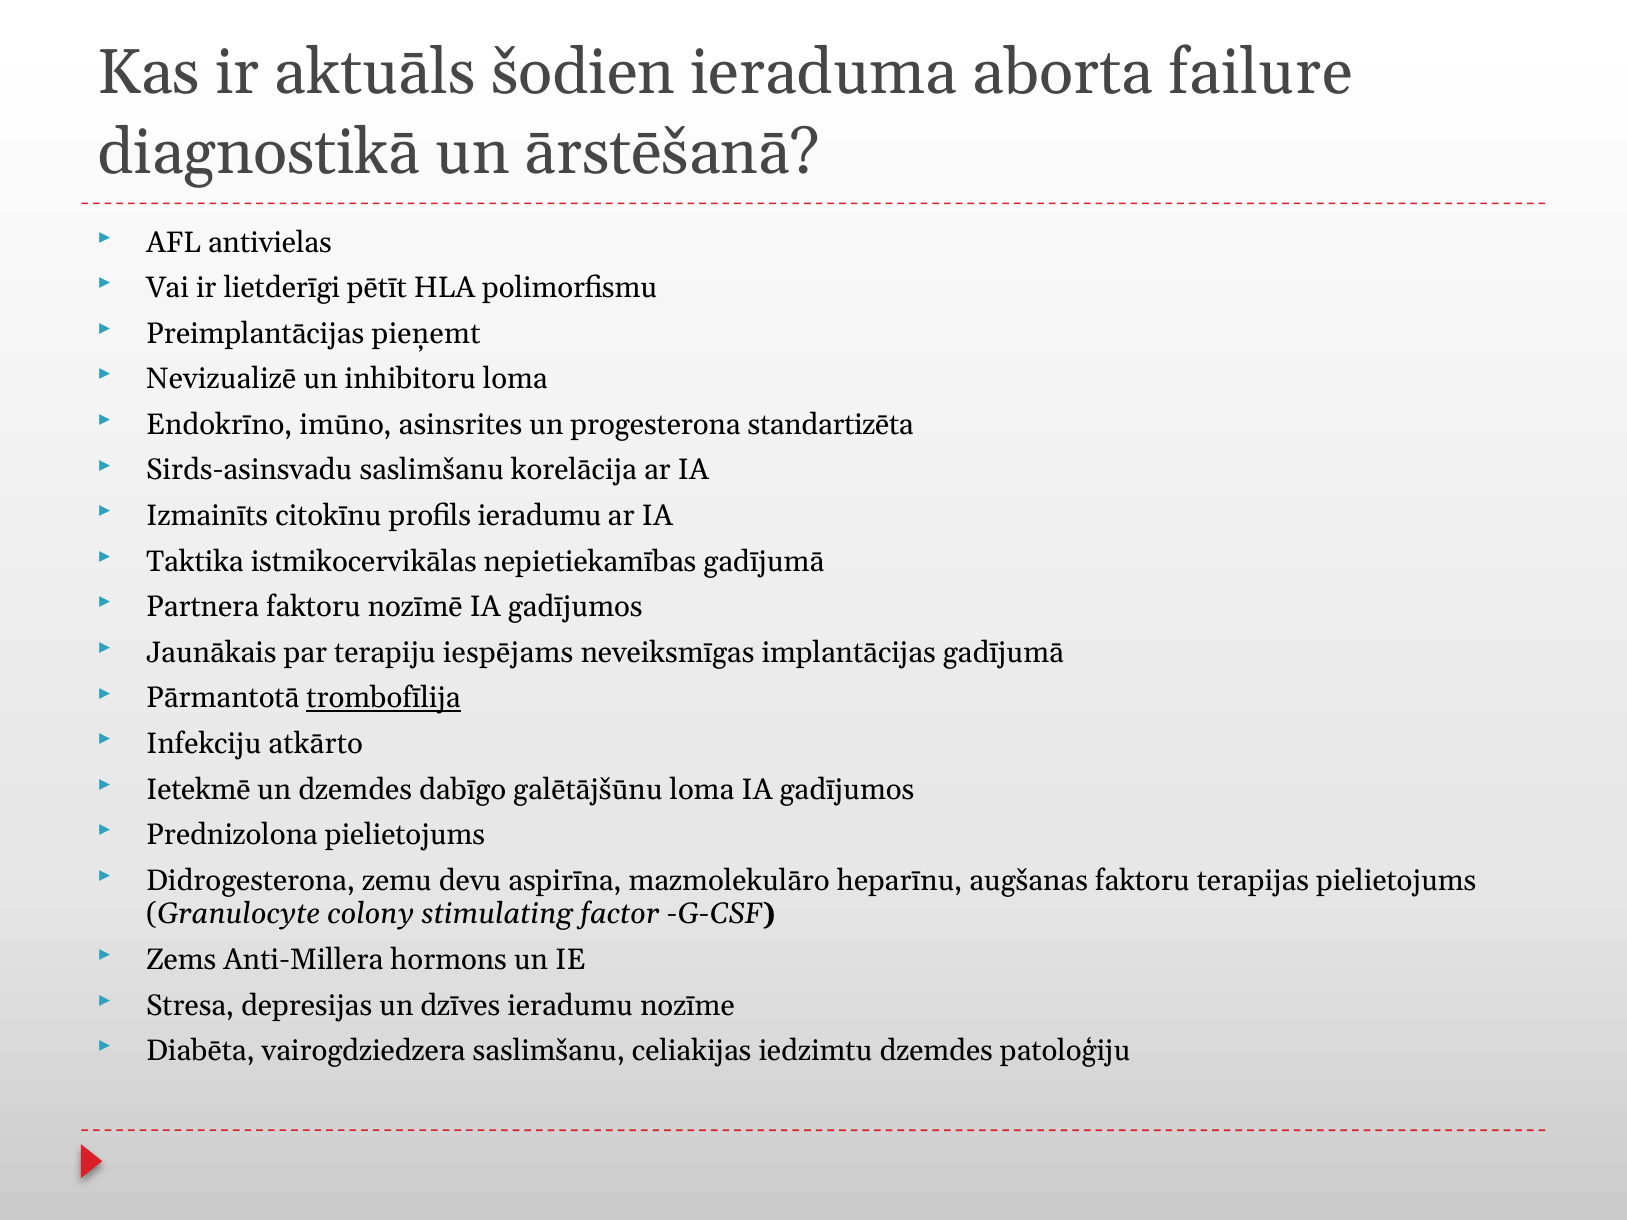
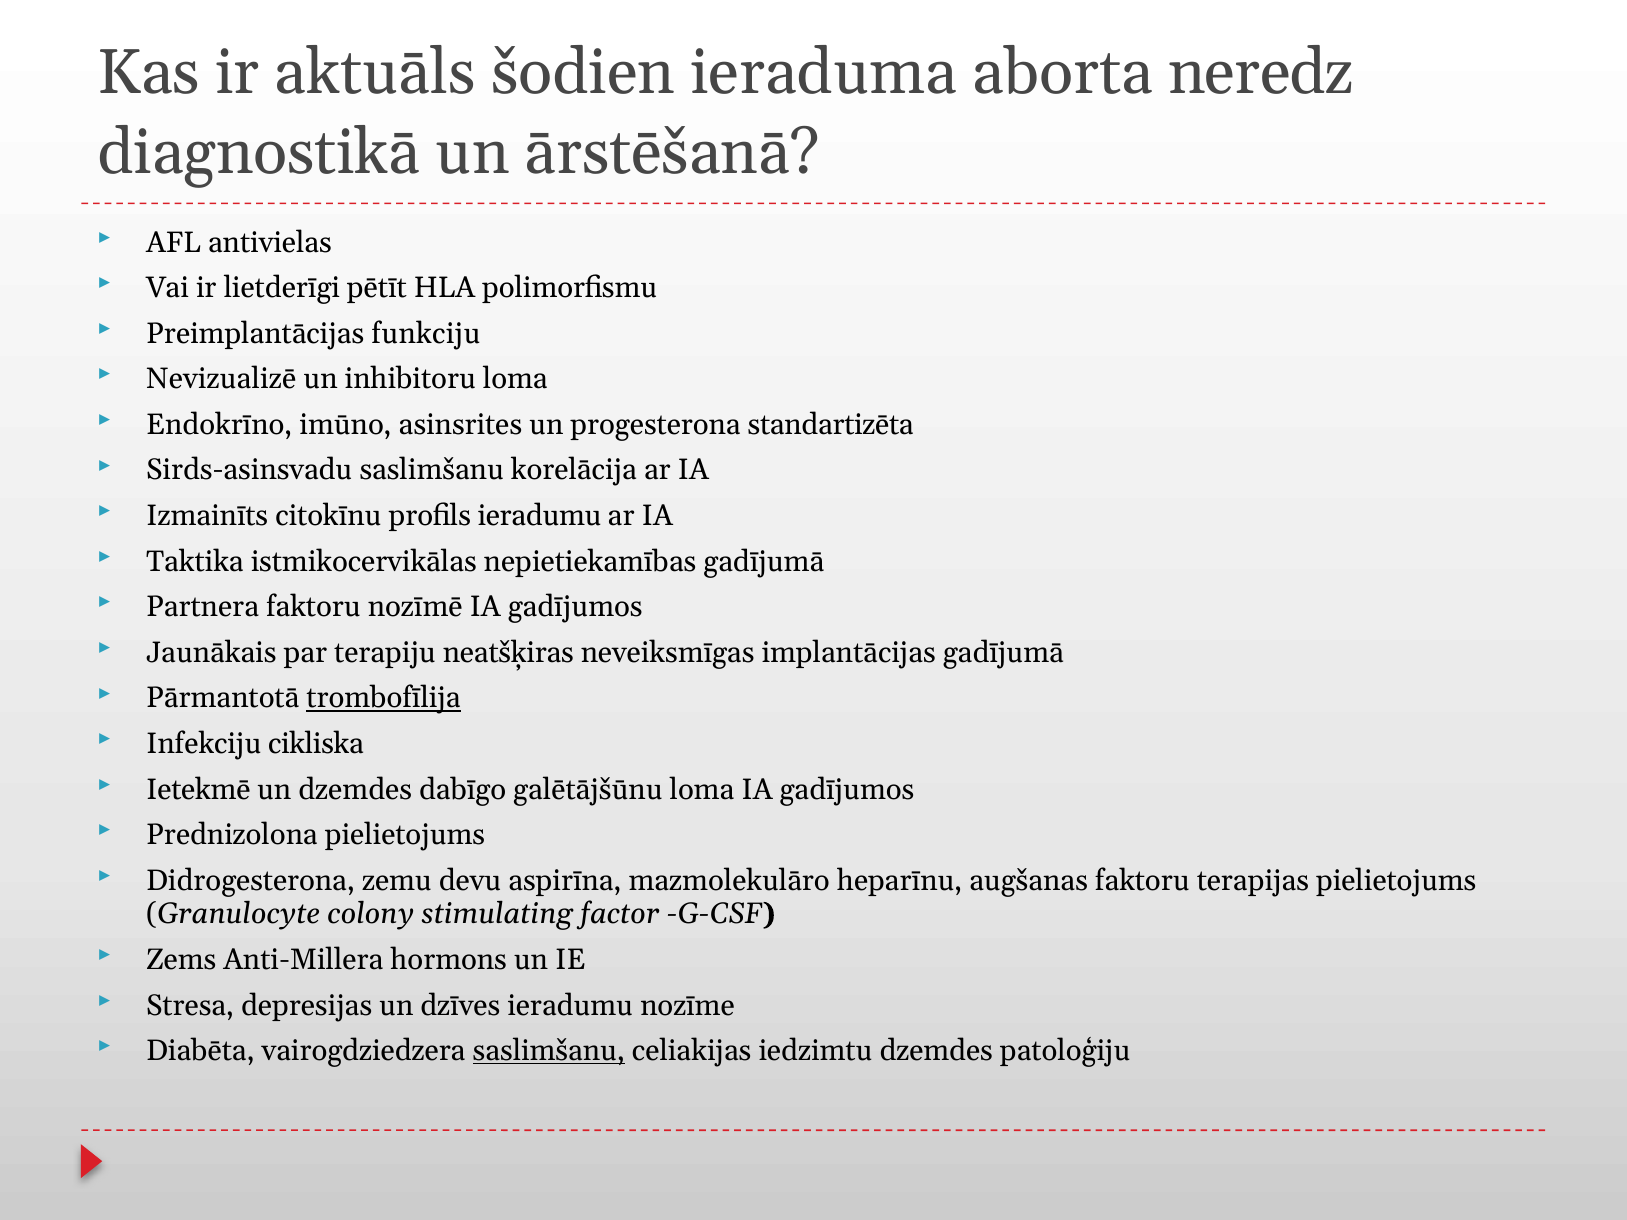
failure: failure -> neredz (1261, 73)
pieņemt: pieņemt -> funkciju (426, 334)
iespējams: iespējams -> neatšķiras (508, 653)
atkārto: atkārto -> cikliska (316, 744)
saslimšanu underline: none -> present (549, 1051)
